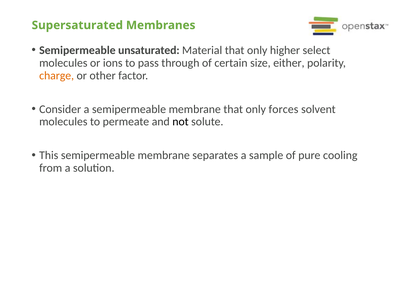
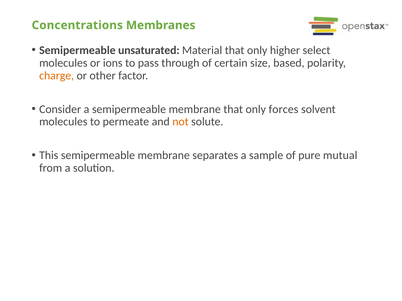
Supersaturated: Supersaturated -> Concentrations (77, 25)
either: either -> based (289, 63)
not colour: black -> orange (180, 122)
cooling: cooling -> mutual (340, 156)
